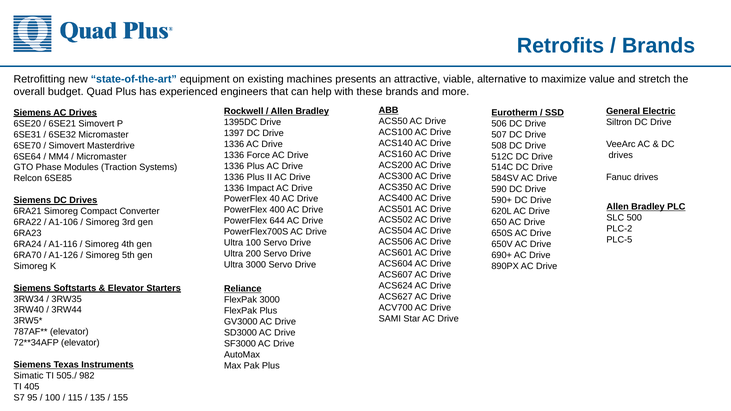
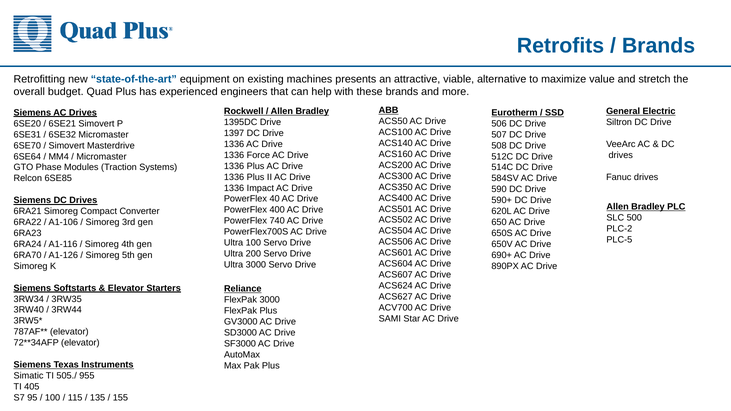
644: 644 -> 740 (277, 221)
982: 982 -> 955 (87, 376)
